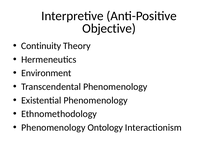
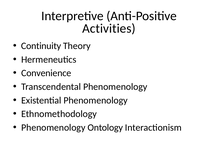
Objective: Objective -> Activities (109, 28)
Environment: Environment -> Convenience (46, 73)
